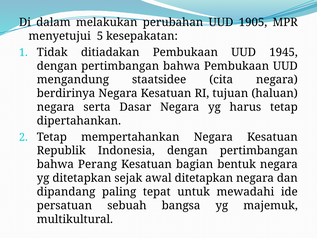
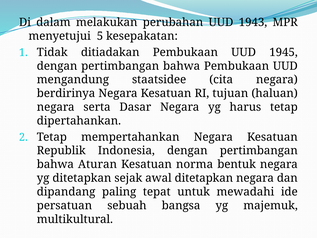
1905: 1905 -> 1943 (253, 22)
Perang: Perang -> Aturan (97, 164)
bagian: bagian -> norma (195, 164)
